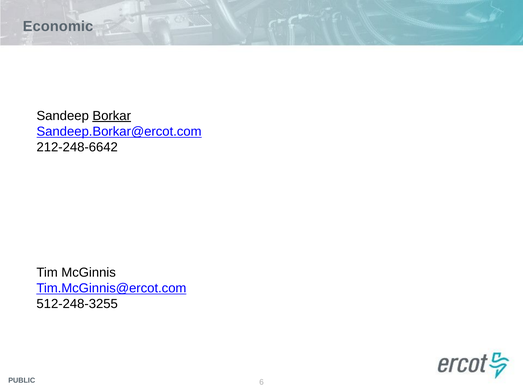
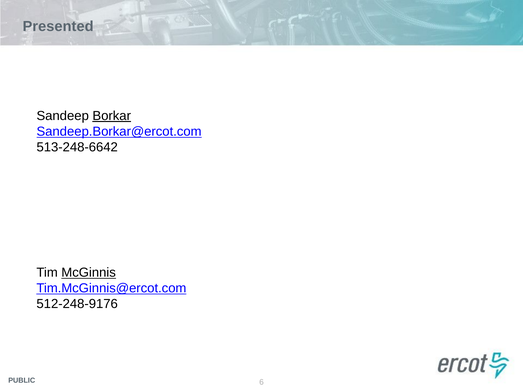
Economic: Economic -> Presented (58, 26)
212-248-6642: 212-248-6642 -> 513-248-6642 (77, 147)
McGinnis underline: none -> present (89, 273)
512-248-3255: 512-248-3255 -> 512-248-9176 (77, 304)
